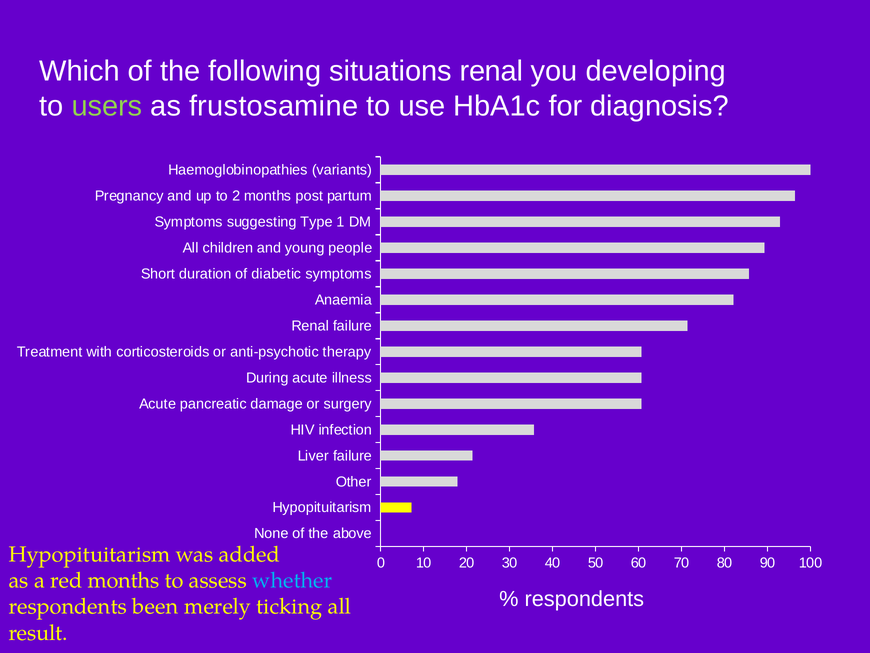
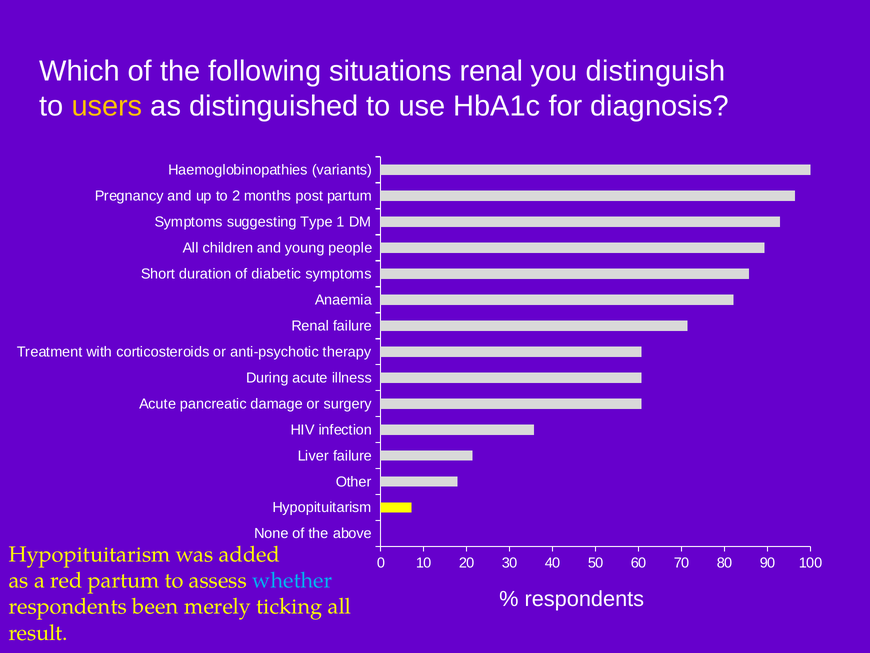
developing: developing -> distinguish (656, 71)
users colour: light green -> yellow (107, 106)
frustosamine: frustosamine -> distinguished (274, 106)
red months: months -> partum (124, 580)
